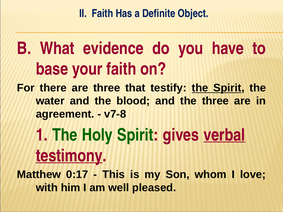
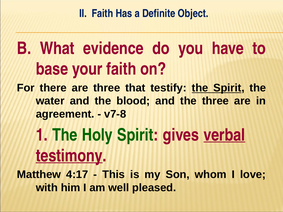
0:17: 0:17 -> 4:17 (77, 175)
